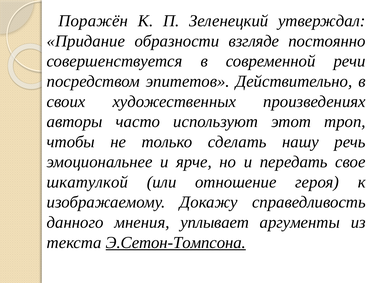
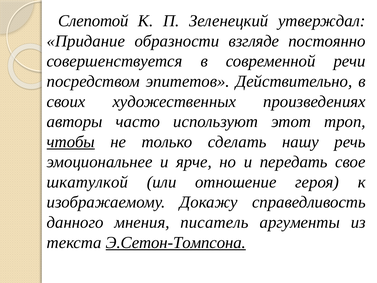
Поражён: Поражён -> Слепотой (93, 21)
чтобы underline: none -> present (71, 142)
уплывает: уплывает -> писатель (214, 222)
